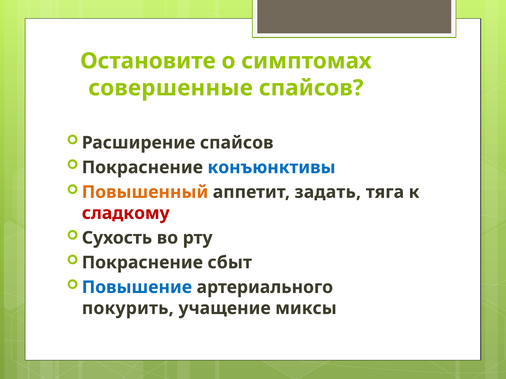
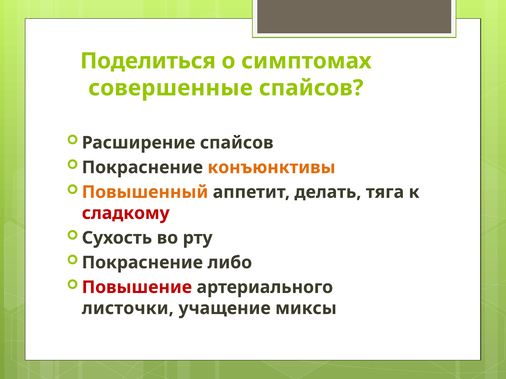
Остановите: Остановите -> Поделиться (148, 61)
конъюнктивы colour: blue -> orange (271, 168)
задать: задать -> делать (328, 192)
сбыт: сбыт -> либо (230, 263)
Повышение colour: blue -> red (137, 288)
покурить: покурить -> листочки (128, 309)
